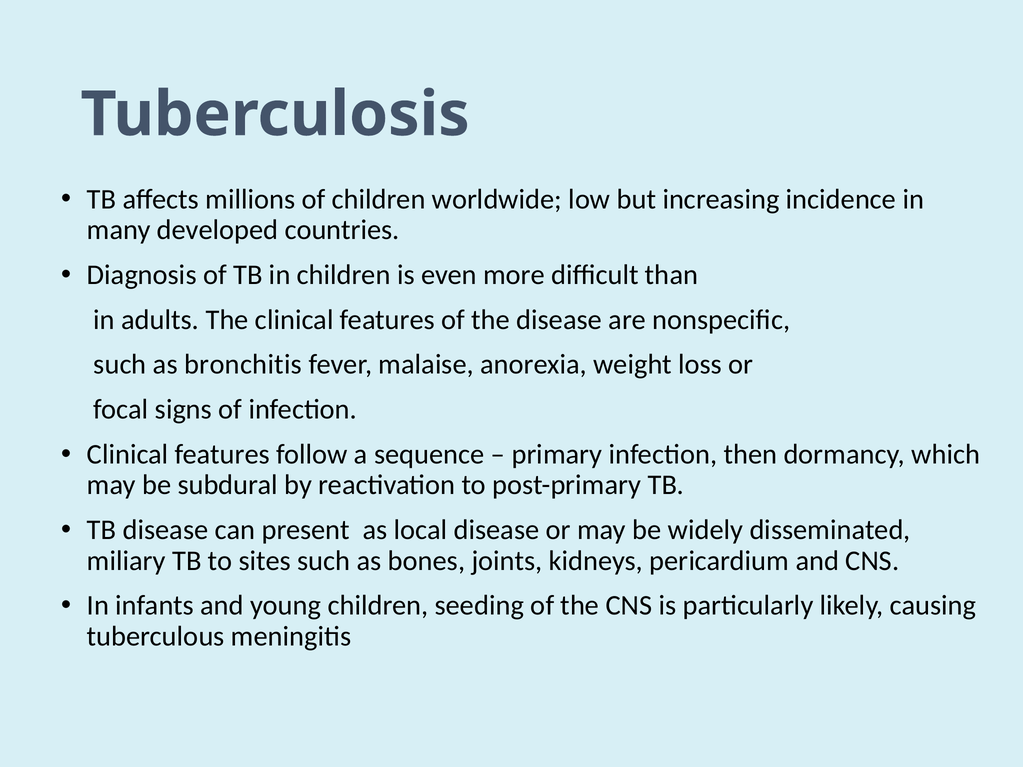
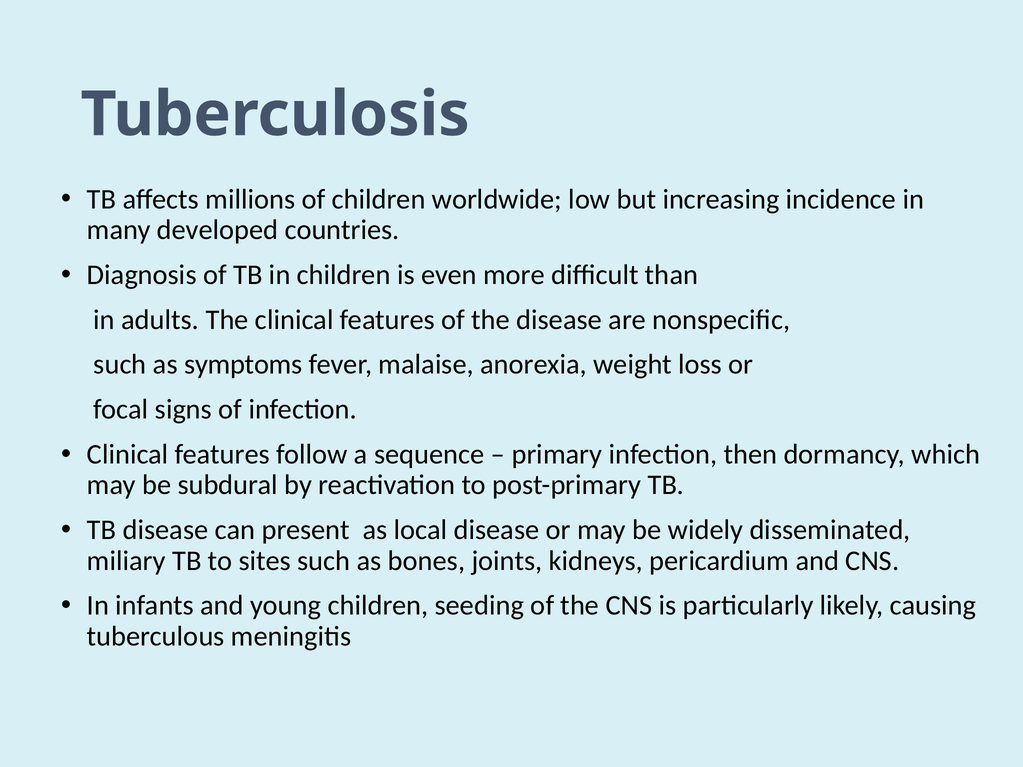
bronchitis: bronchitis -> symptoms (243, 365)
